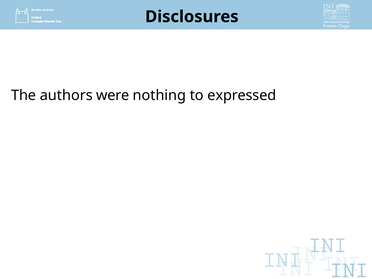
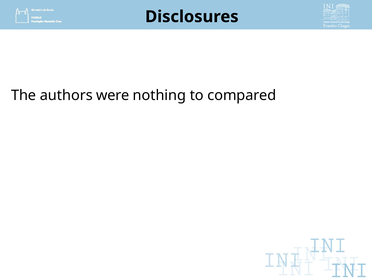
expressed: expressed -> compared (242, 95)
